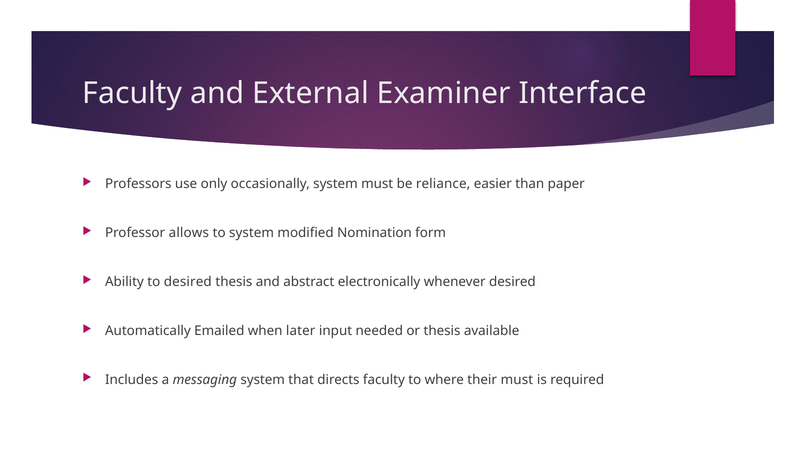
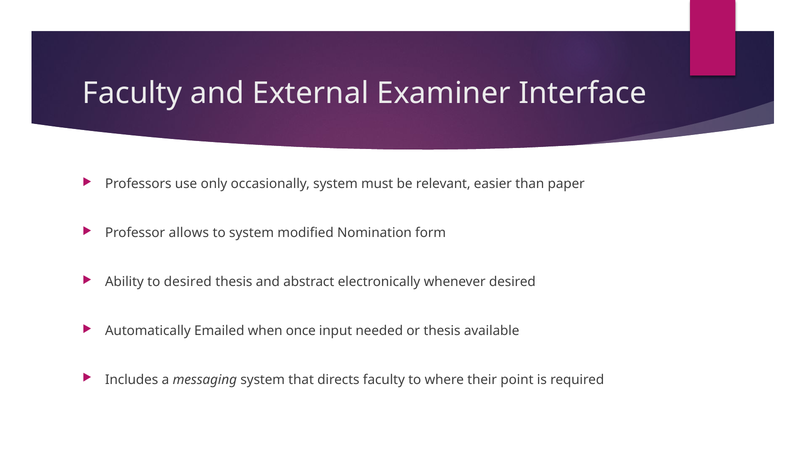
reliance: reliance -> relevant (443, 184)
later: later -> once (301, 331)
their must: must -> point (517, 380)
